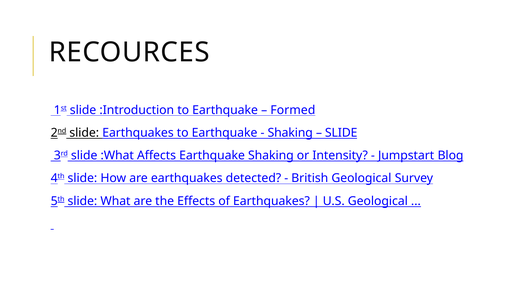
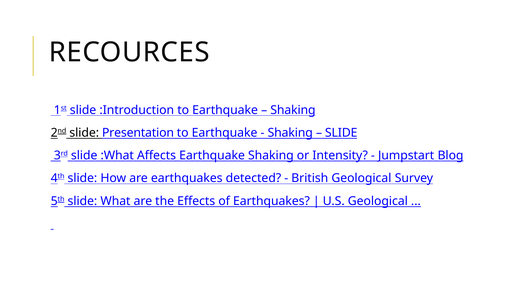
Formed: Formed -> Shaking (293, 110)
slide Earthquakes: Earthquakes -> Presentation (138, 132)
